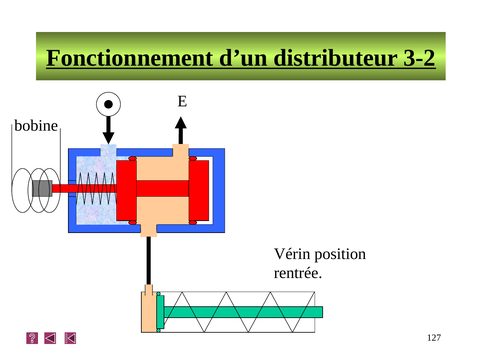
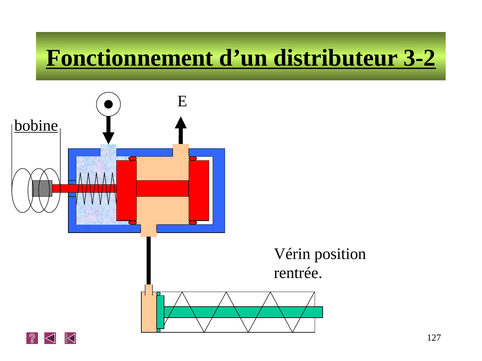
bobine underline: none -> present (36, 126)
